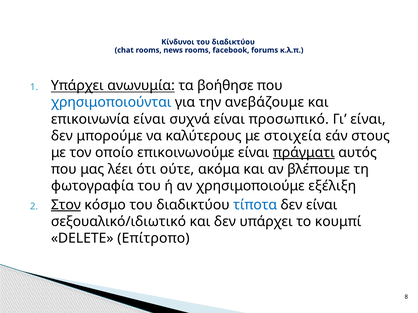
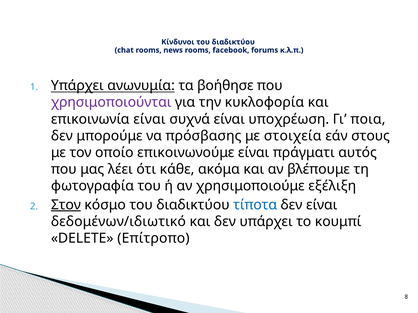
χρησιμοποιούνται colour: blue -> purple (111, 103)
ανεβάζουμε: ανεβάζουμε -> κυκλοφορία (265, 103)
προσωπικό: προσωπικό -> υποχρέωση (289, 119)
Γι είναι: είναι -> ποια (368, 119)
καλύτερους: καλύτερους -> πρόσβασης (203, 136)
πράγματι underline: present -> none (304, 153)
ούτε: ούτε -> κάθε (177, 169)
σεξουαλικό/ιδιωτικό: σεξουαλικό/ιδιωτικό -> δεδομένων/ιδιωτικό (118, 222)
